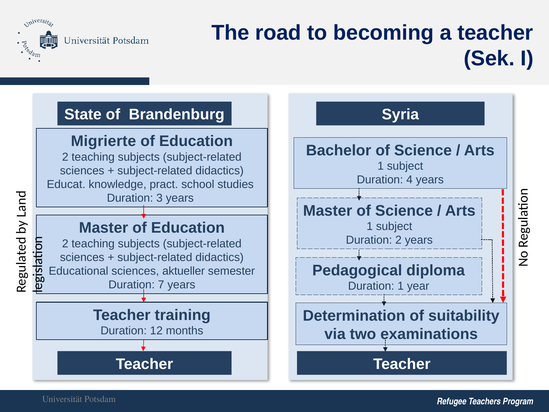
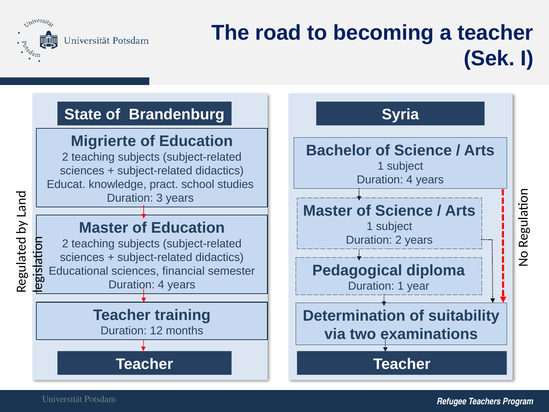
aktueller: aktueller -> financial (184, 271)
7: 7 -> 4 (161, 285)
